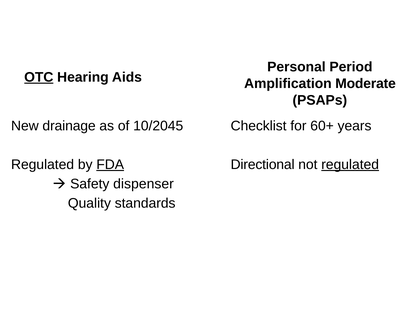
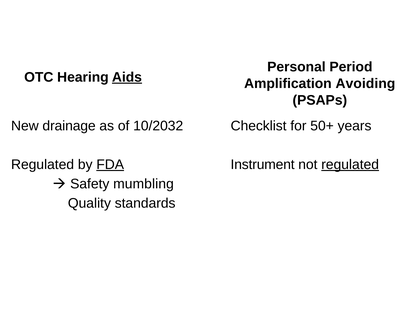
OTC underline: present -> none (39, 77)
Aids underline: none -> present (127, 77)
Moderate: Moderate -> Avoiding (365, 83)
10/2045: 10/2045 -> 10/2032 (158, 125)
60+: 60+ -> 50+ (322, 125)
Directional: Directional -> Instrument (263, 164)
dispenser: dispenser -> mumbling (144, 184)
